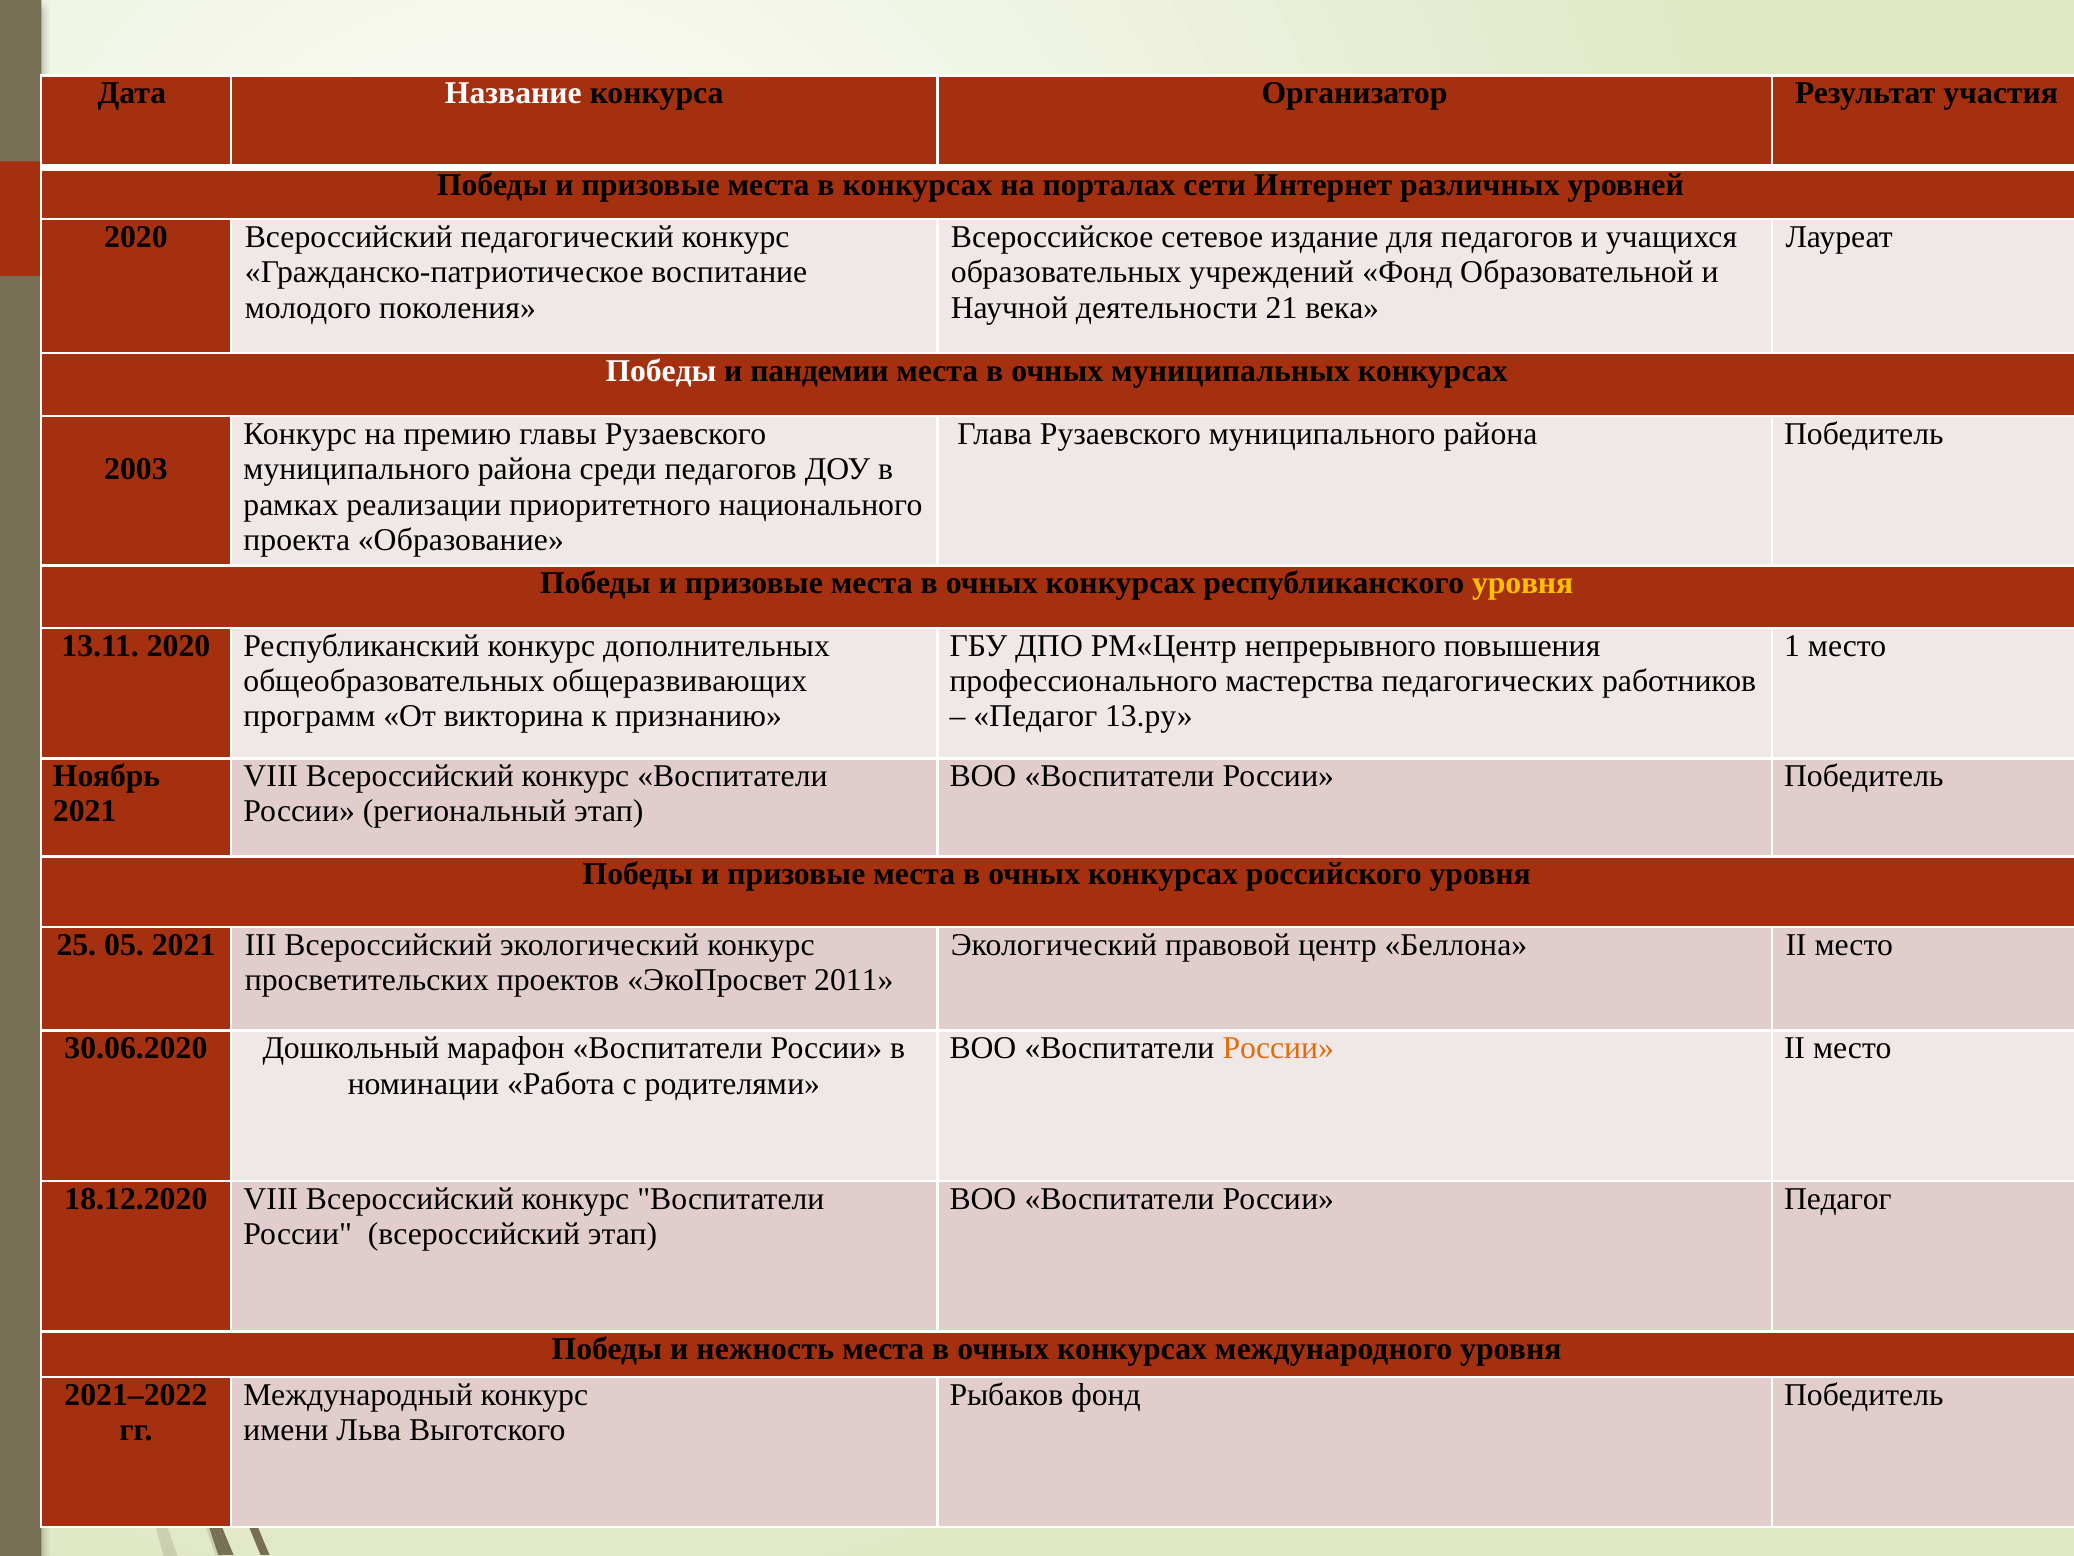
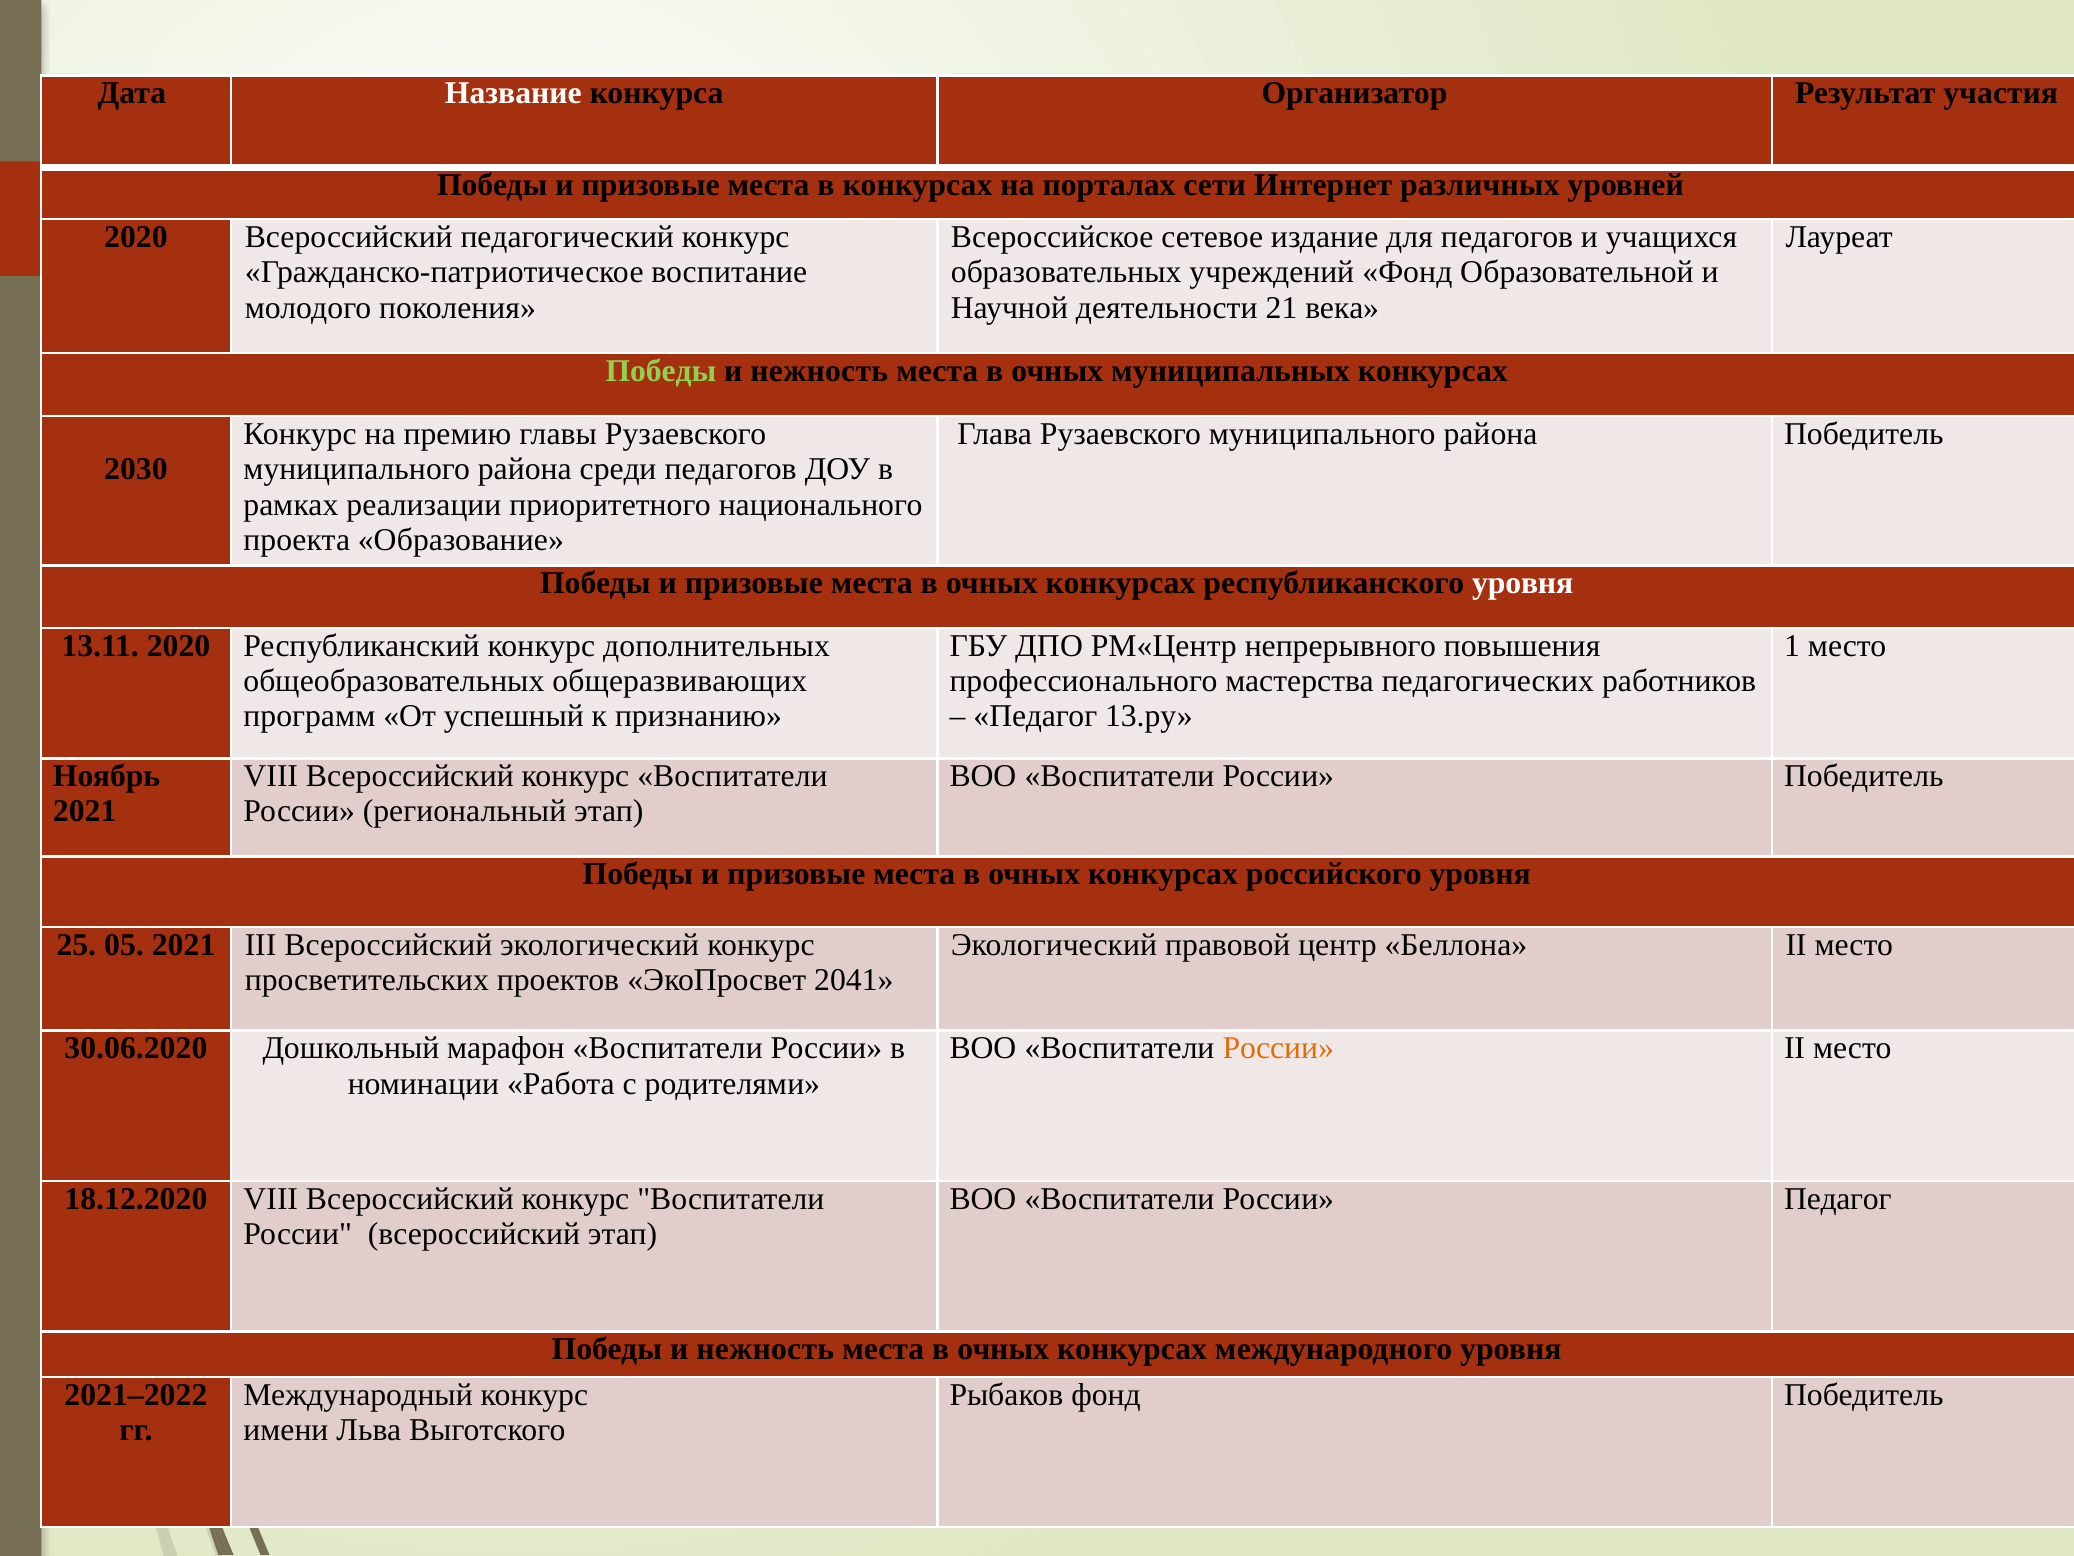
Победы colour: white -> light green (661, 371)
пандемии: пандемии -> нежность (819, 371)
2003: 2003 -> 2030 (136, 469)
уровня colour: yellow -> white (1523, 583)
викторина: викторина -> успешный (514, 716)
2011: 2011 -> 2041 (854, 980)
